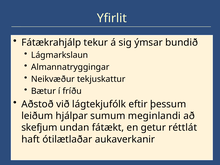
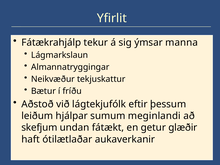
bundið: bundið -> manna (182, 42)
réttlát: réttlát -> glæðir (183, 128)
